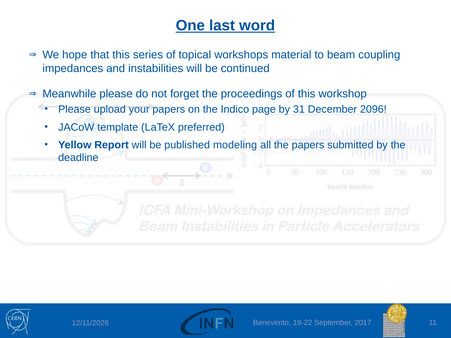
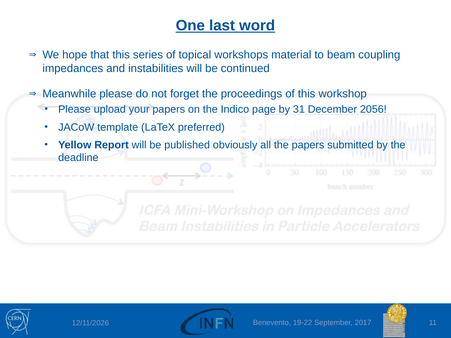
2096: 2096 -> 2056 (373, 109)
modeling: modeling -> obviously (235, 145)
